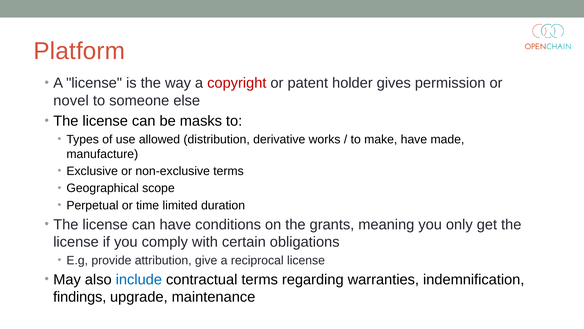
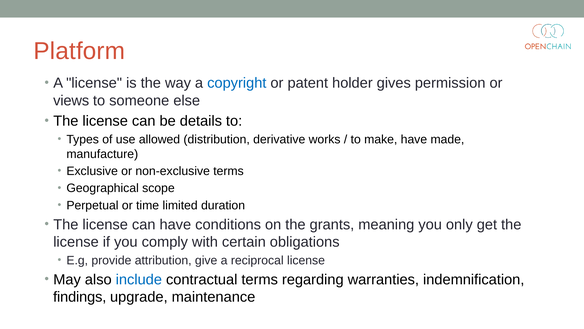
copyright colour: red -> blue (237, 83)
novel: novel -> views (71, 100)
masks: masks -> details (201, 121)
